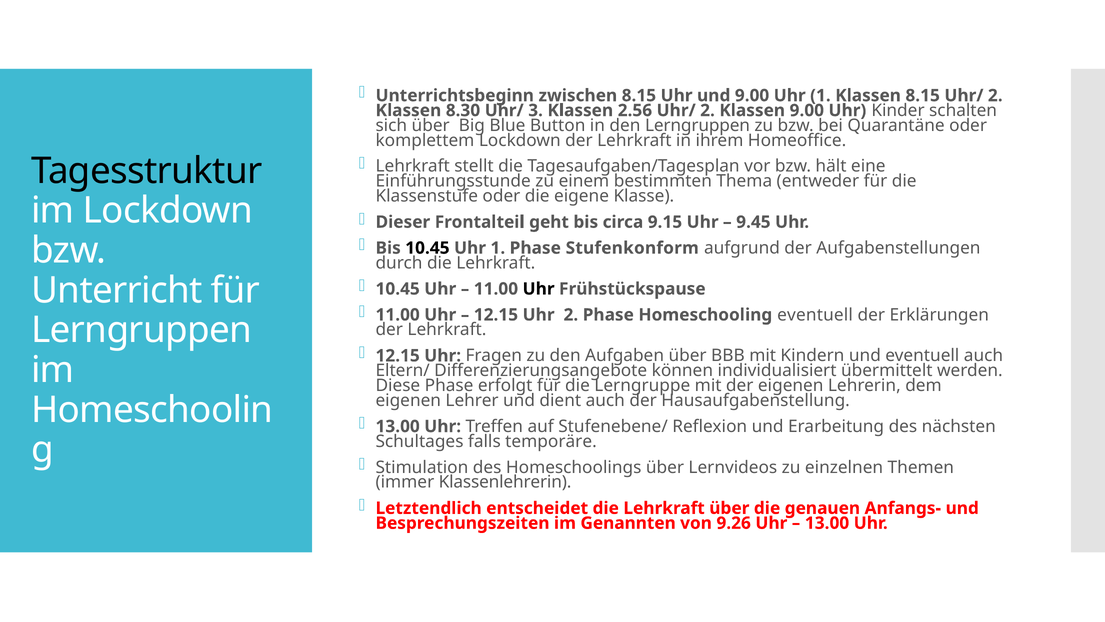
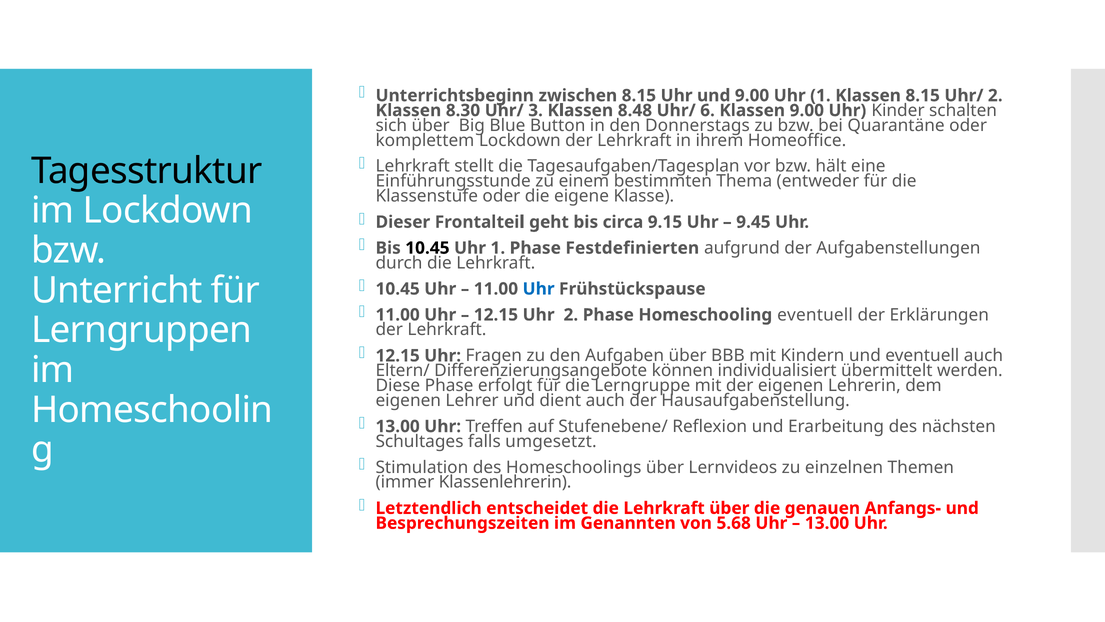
2.56: 2.56 -> 8.48 (635, 110)
2: 2 -> 6 (708, 110)
den Lerngruppen: Lerngruppen -> Donnerstags (697, 125)
Stufenkonform: Stufenkonform -> Festdefinierten (632, 248)
Uhr colour: black -> blue (539, 289)
temporäre: temporäre -> umgesetzt (551, 441)
9.26: 9.26 -> 5.68 (734, 523)
